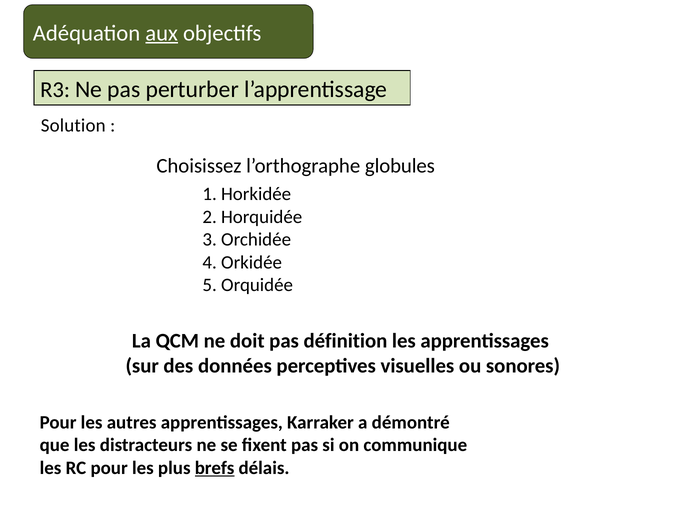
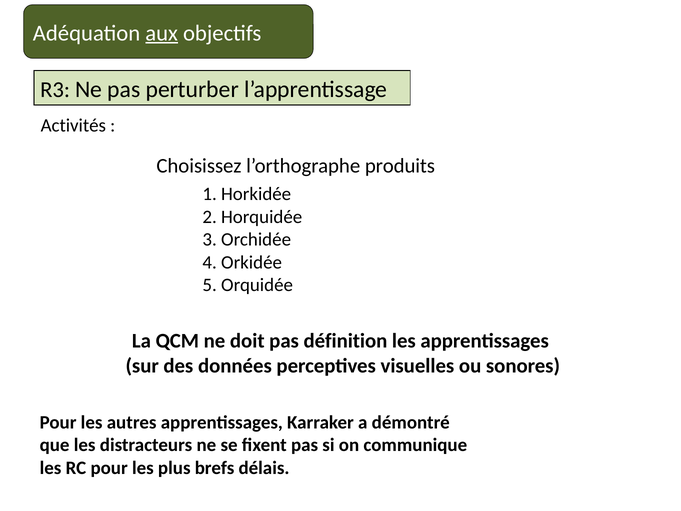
Solution: Solution -> Activités (73, 125)
globules: globules -> produits (400, 166)
brefs underline: present -> none (215, 468)
